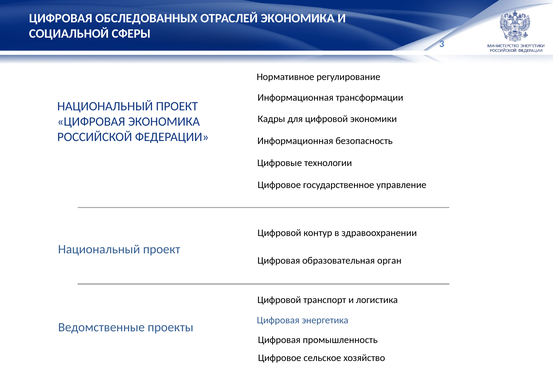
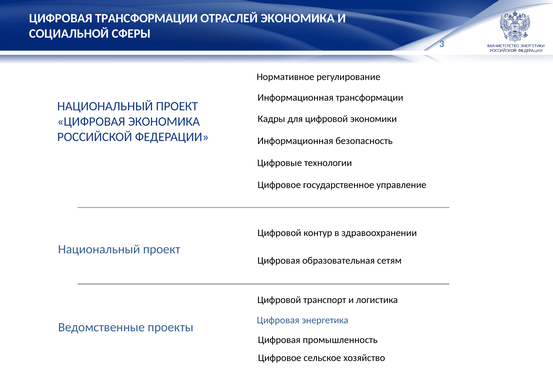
ЦИФРОВАЯ ОБСЛЕДОВАННЫХ: ОБСЛЕДОВАННЫХ -> ТРАНСФОРМАЦИИ (146, 18)
орган: орган -> сетям (389, 260)
